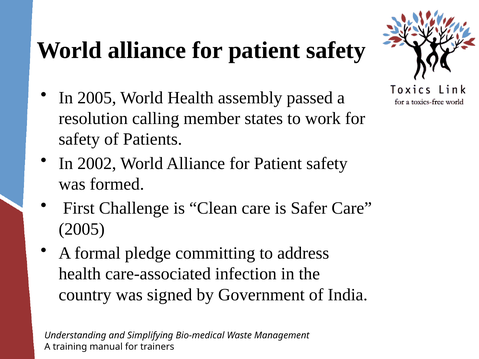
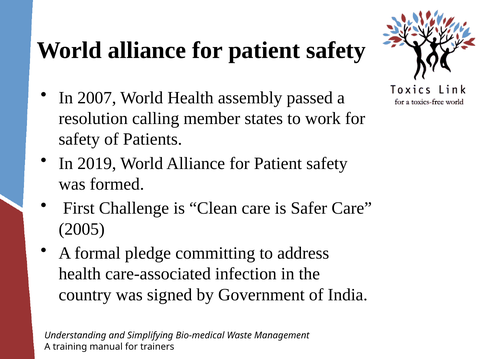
In 2005: 2005 -> 2007 (97, 98)
2002: 2002 -> 2019 (97, 163)
